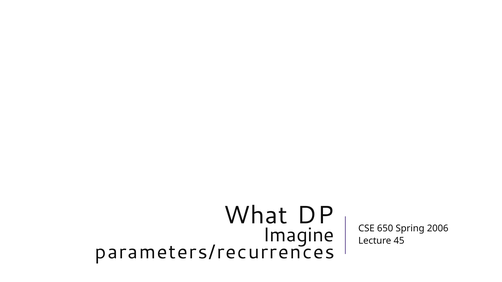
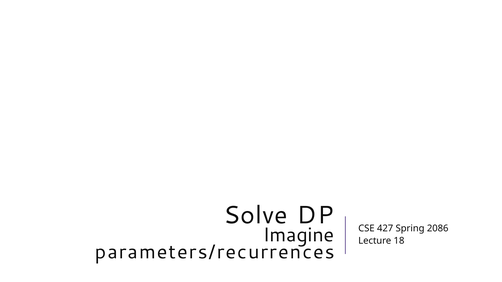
What: What -> Solve (256, 215)
650: 650 -> 427 (385, 229)
2006: 2006 -> 2086 (438, 229)
45: 45 -> 18 (399, 241)
